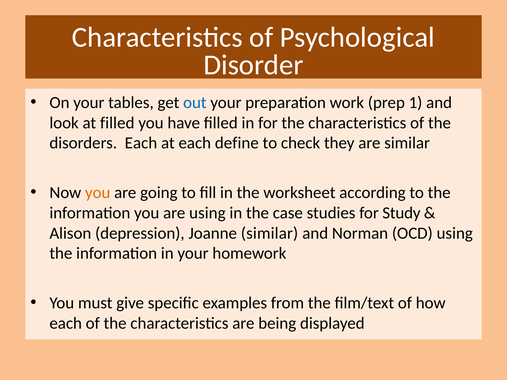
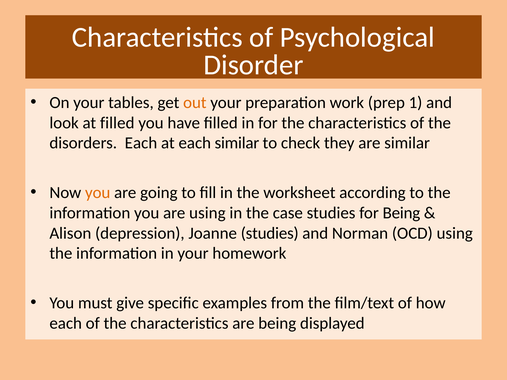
out colour: blue -> orange (195, 103)
each define: define -> similar (237, 143)
for Study: Study -> Being (401, 213)
Joanne similar: similar -> studies (270, 233)
